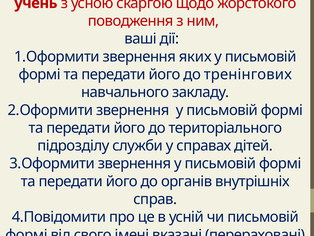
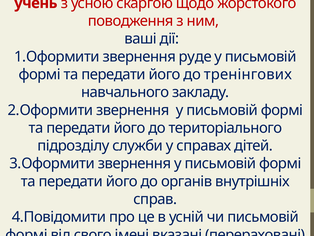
яких: яких -> руде (195, 57)
